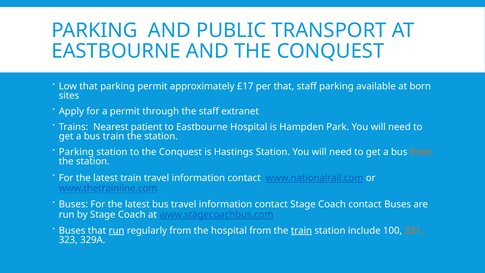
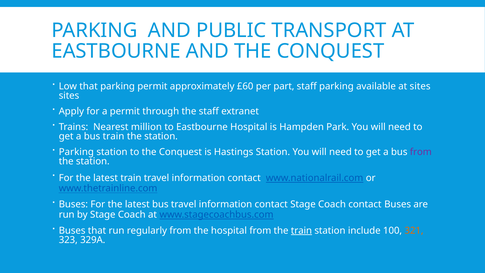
£17: £17 -> £60 (245, 86)
per that: that -> part (284, 86)
at born: born -> sites (420, 86)
patient: patient -> million (146, 127)
from colour: orange -> purple (421, 152)
run underline: present -> none (117, 230)
